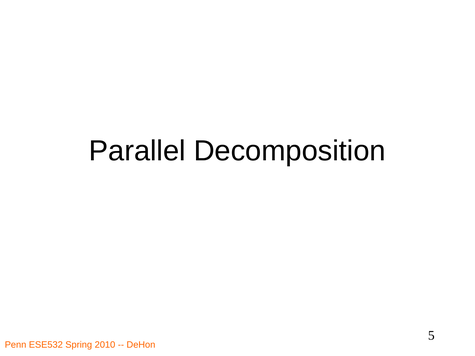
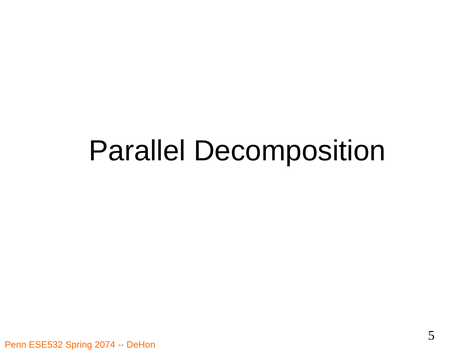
2010: 2010 -> 2074 (105, 345)
